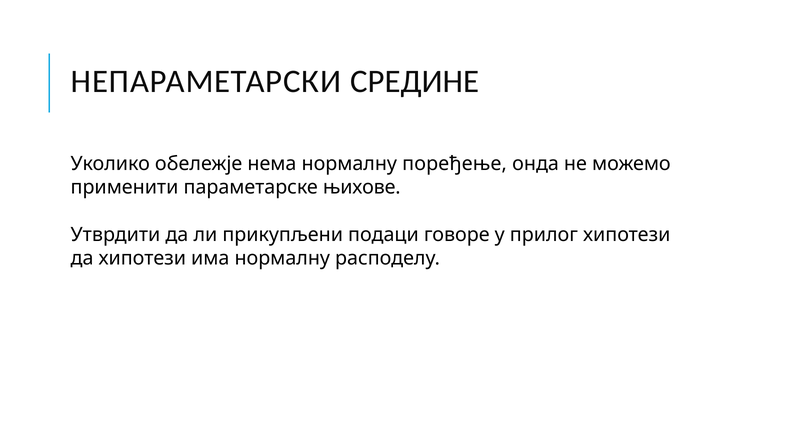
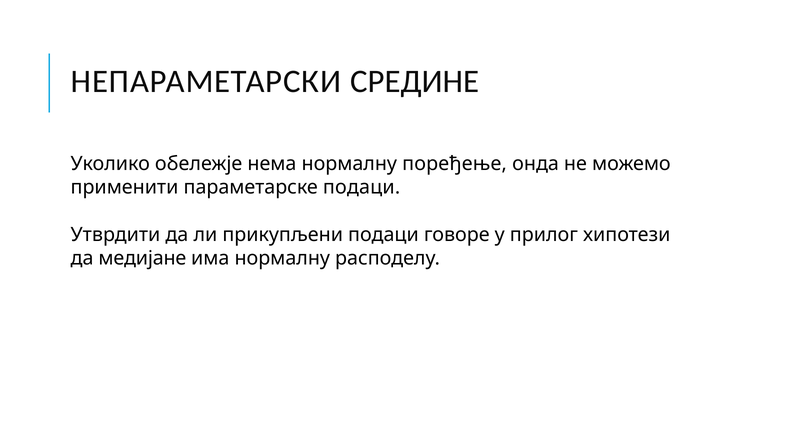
параметарске њихове: њихове -> подаци (362, 187)
да хипотези: хипотези -> медијане (142, 258)
